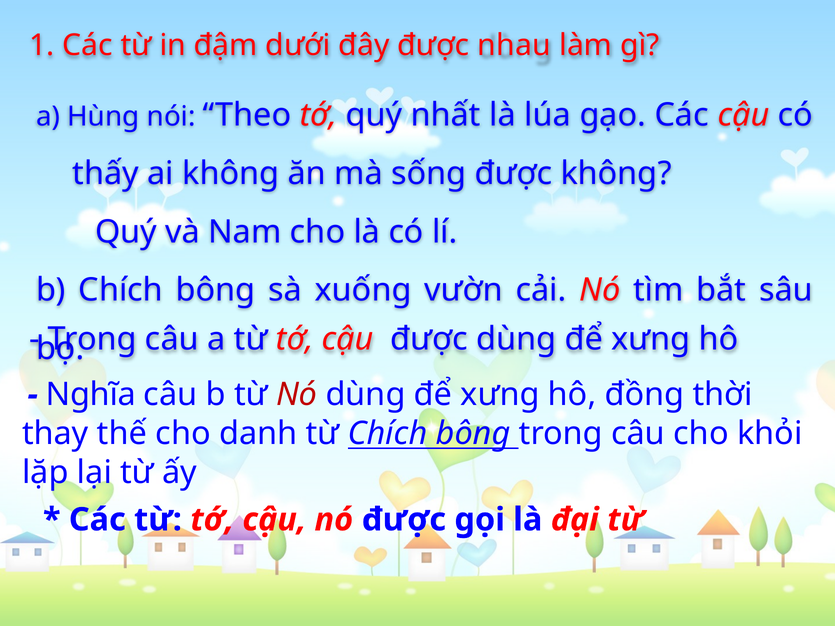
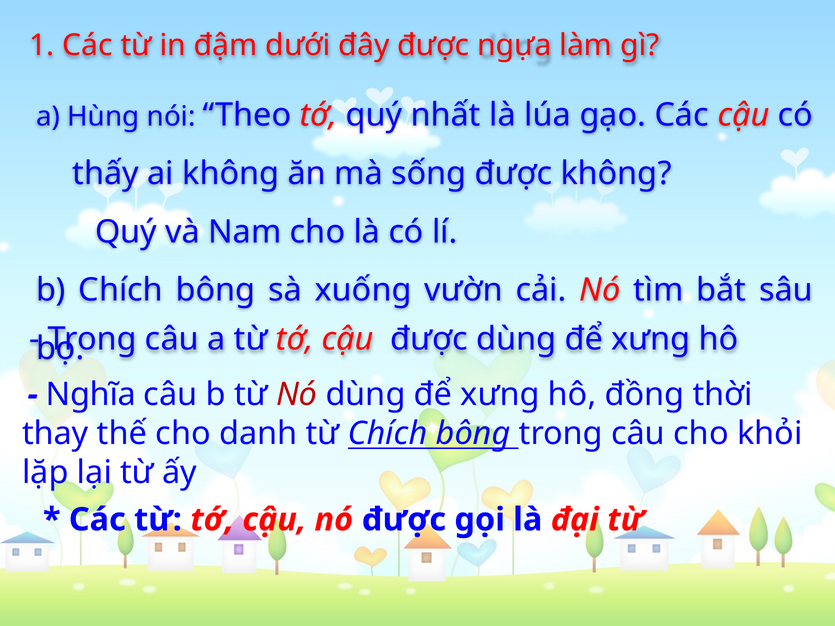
nhau: nhau -> ngựa (514, 45)
